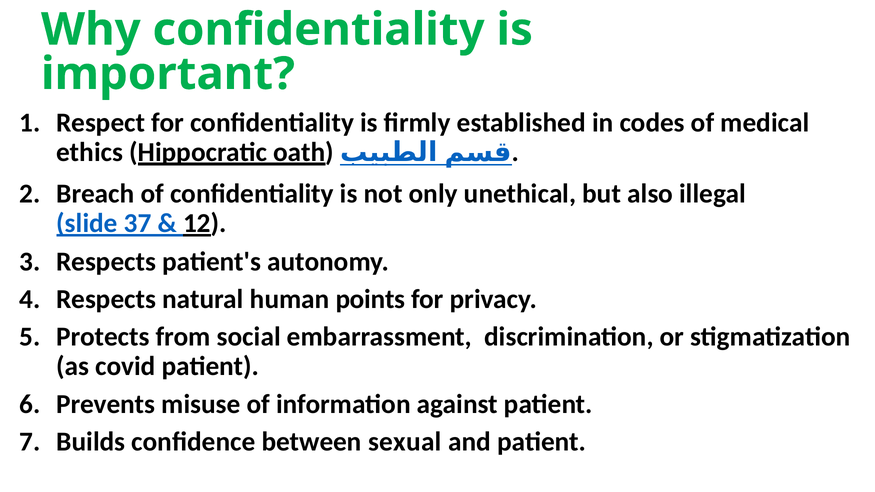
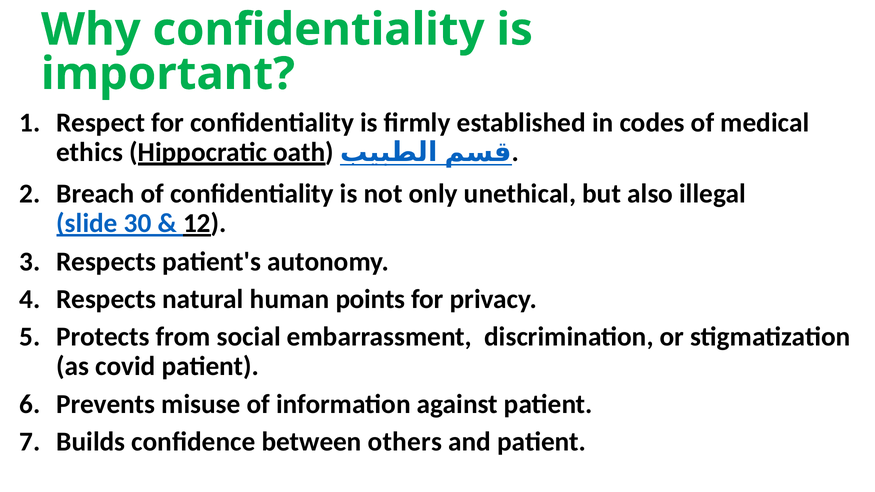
37: 37 -> 30 (138, 223)
sexual: sexual -> others (405, 442)
